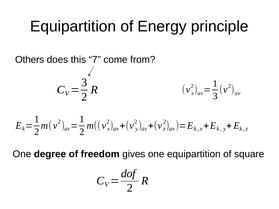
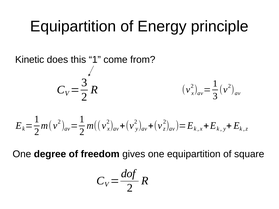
Others: Others -> Kinetic (30, 60)
this 7: 7 -> 1 (95, 60)
